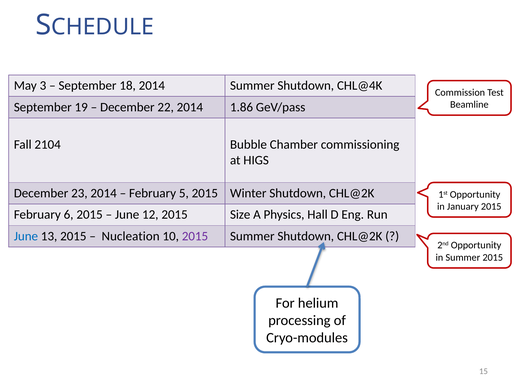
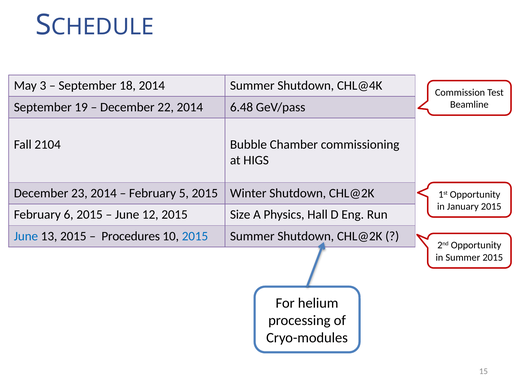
1.86: 1.86 -> 6.48 (242, 107)
Nucleation: Nucleation -> Procedures (131, 236)
2015 colour: purple -> blue (195, 236)
